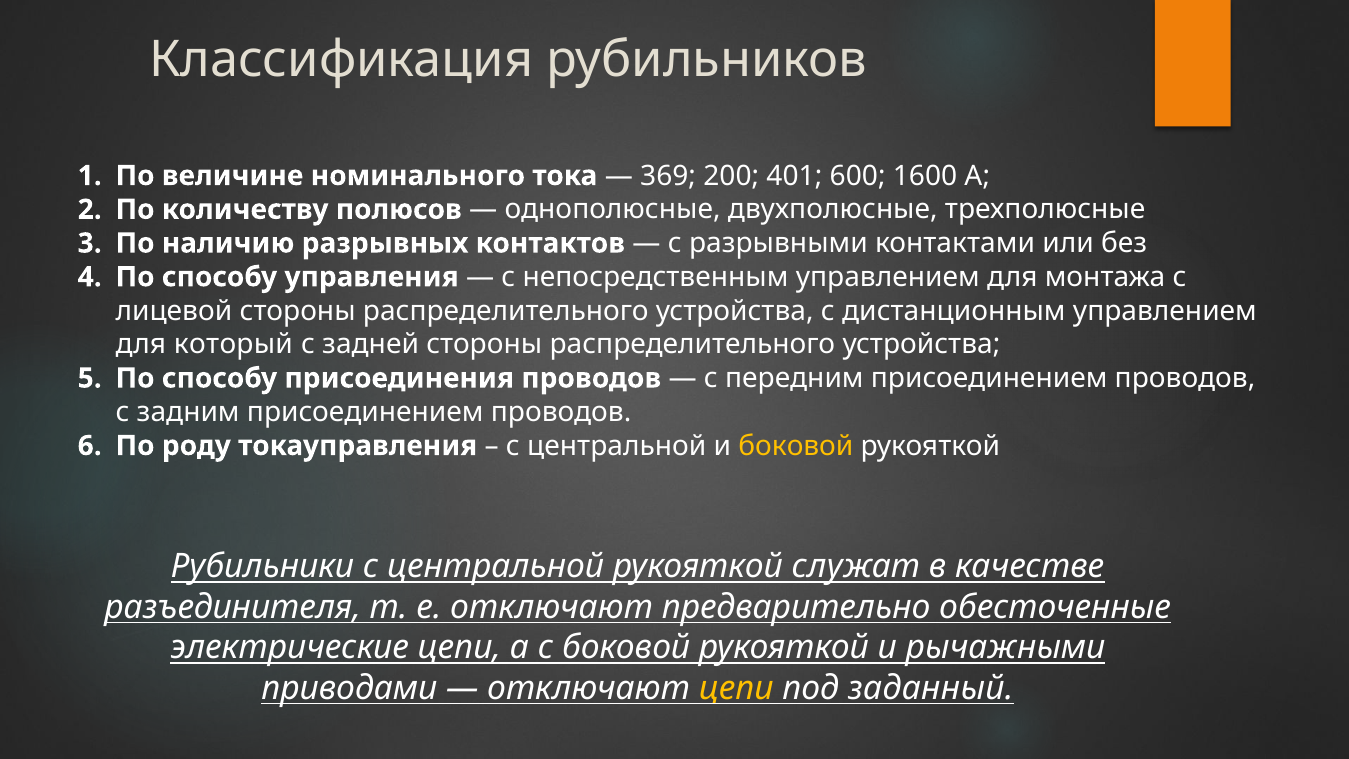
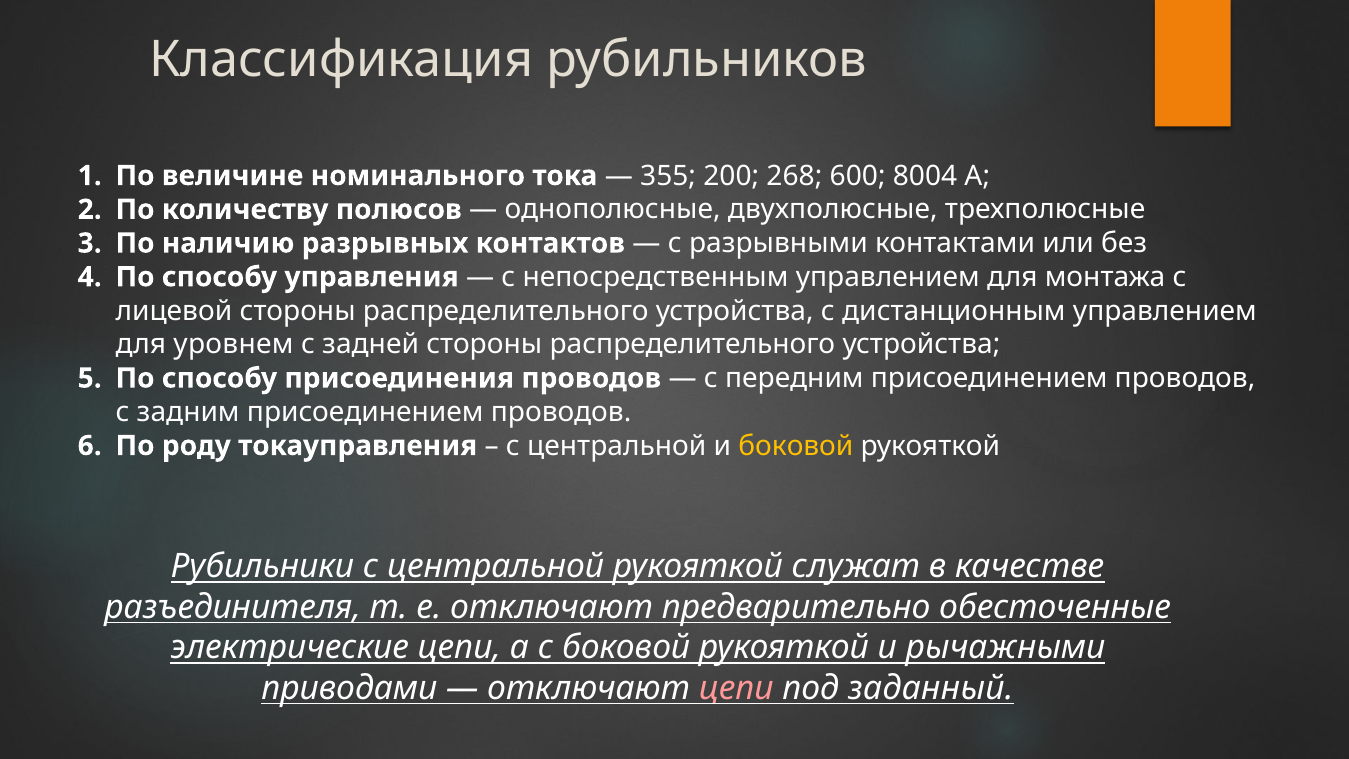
369: 369 -> 355 (668, 176)
401: 401 -> 268 (794, 176)
1600: 1600 -> 8004 (925, 176)
который: который -> уровнем (233, 344)
цепи colour: yellow -> pink (736, 688)
